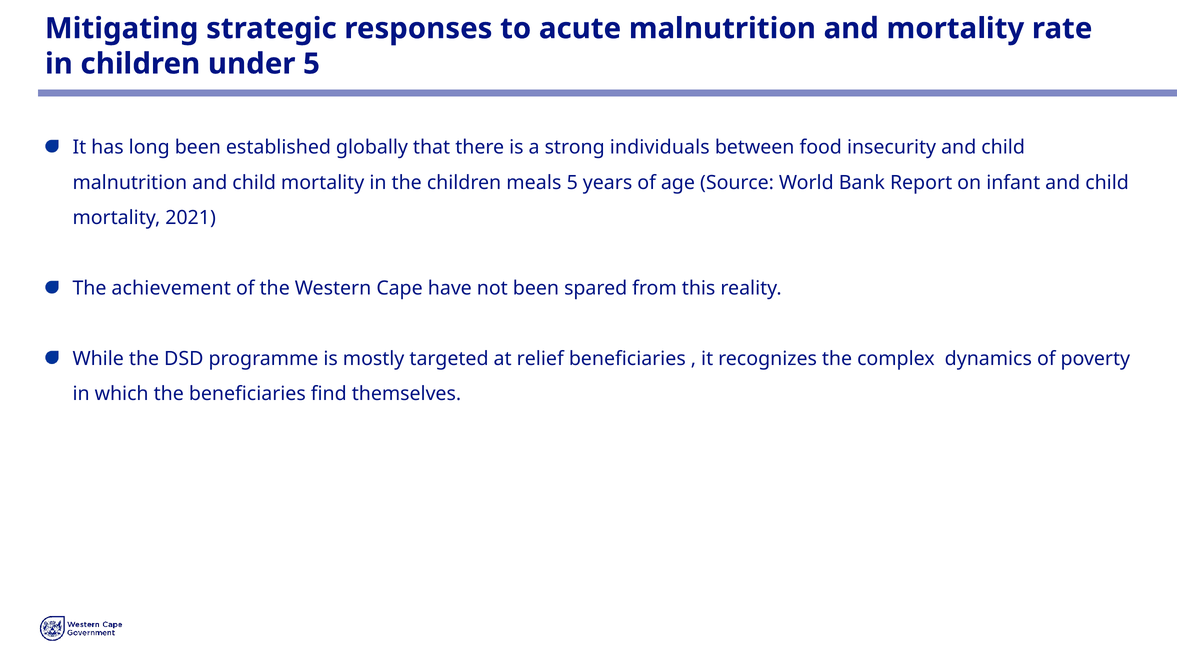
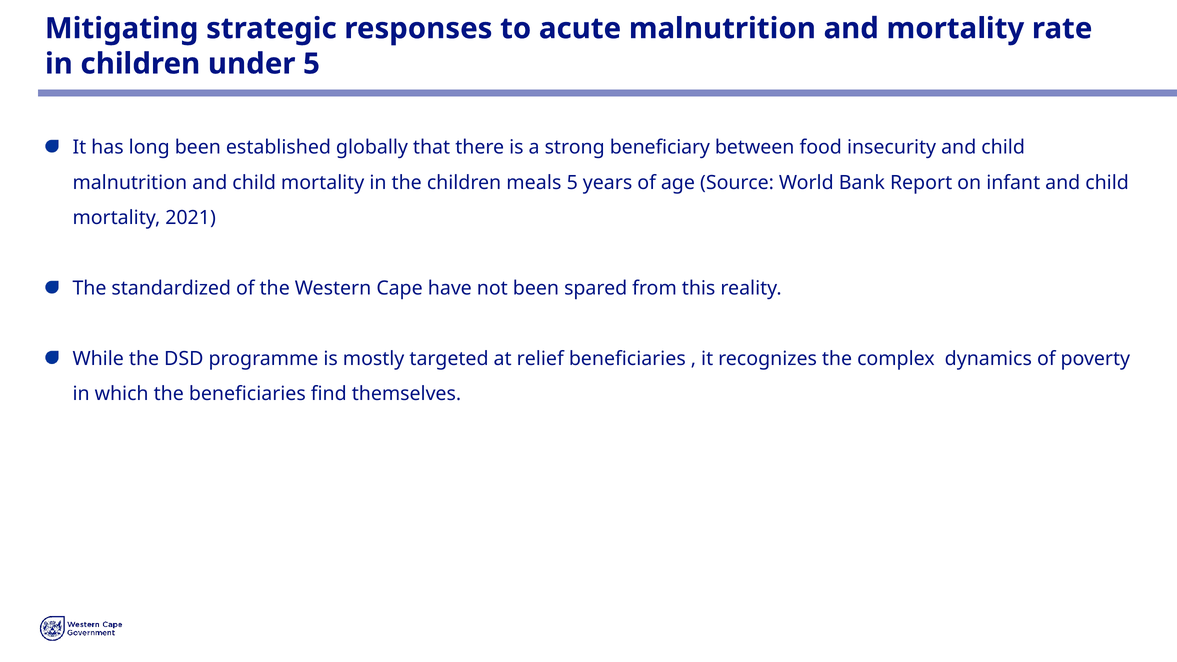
individuals: individuals -> beneficiary (660, 147)
achievement: achievement -> standardized (171, 288)
